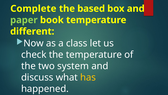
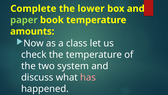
based: based -> lower (91, 9)
different: different -> amounts (32, 31)
has colour: yellow -> pink (88, 77)
